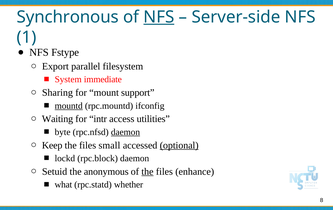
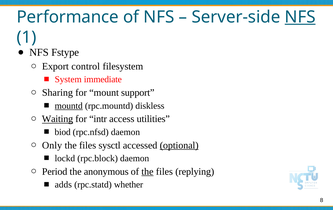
Synchronous: Synchronous -> Performance (68, 17)
NFS underline: present -> none (159, 17)
NFS underline: none -> present (300, 17)
parallel: parallel -> control (86, 66)
ifconfig: ifconfig -> diskless (150, 106)
Waiting underline: none -> present (58, 119)
byte: byte -> biod (63, 132)
daemon underline: present -> none (125, 132)
Keep: Keep -> Only (52, 145)
small: small -> sysctl (110, 145)
Setuid: Setuid -> Period (55, 171)
enhance: enhance -> replying (195, 171)
what: what -> adds (63, 184)
